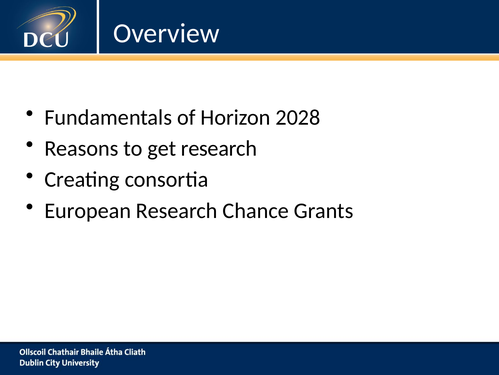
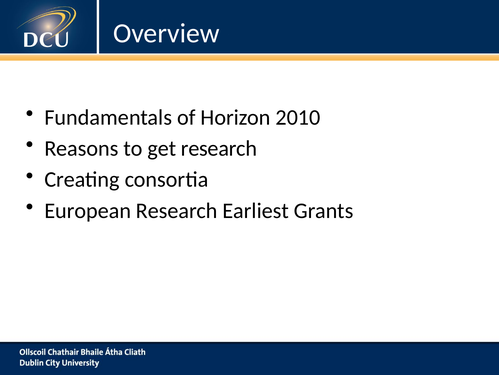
2028: 2028 -> 2010 (298, 117)
Chance: Chance -> Earliest (256, 210)
